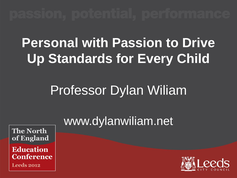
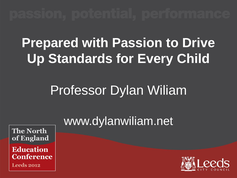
Personal: Personal -> Prepared (50, 43)
